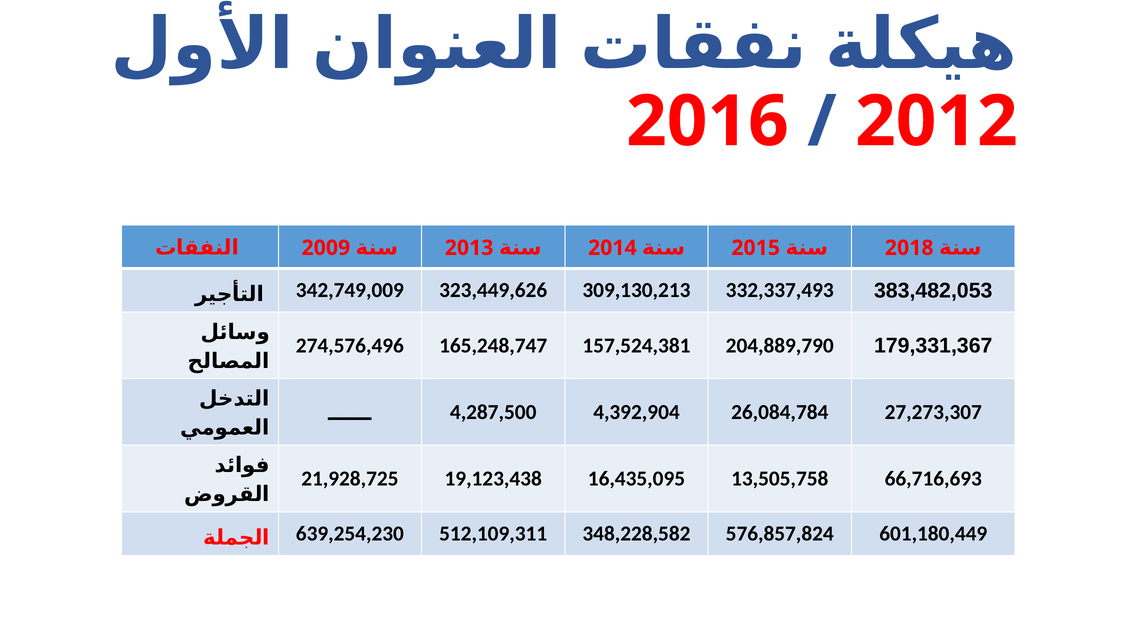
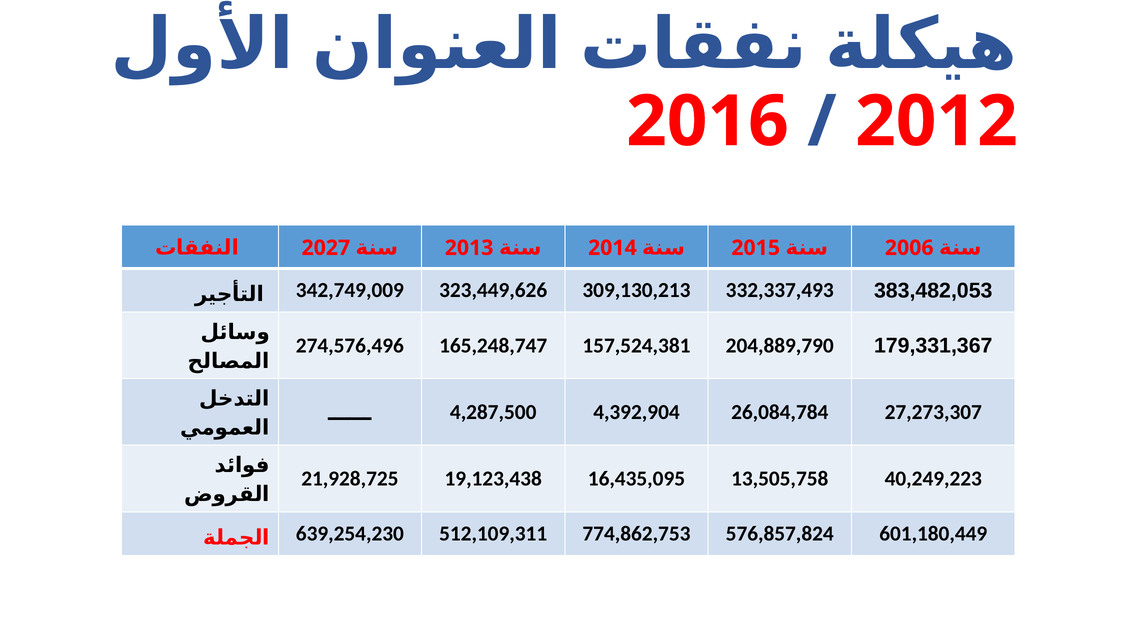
2009: 2009 -> 2027 (326, 248)
2018: 2018 -> 2006 (909, 248)
66,716,693: 66,716,693 -> 40,249,223 (933, 478)
348,228,582: 348,228,582 -> 774,862,753 (636, 533)
